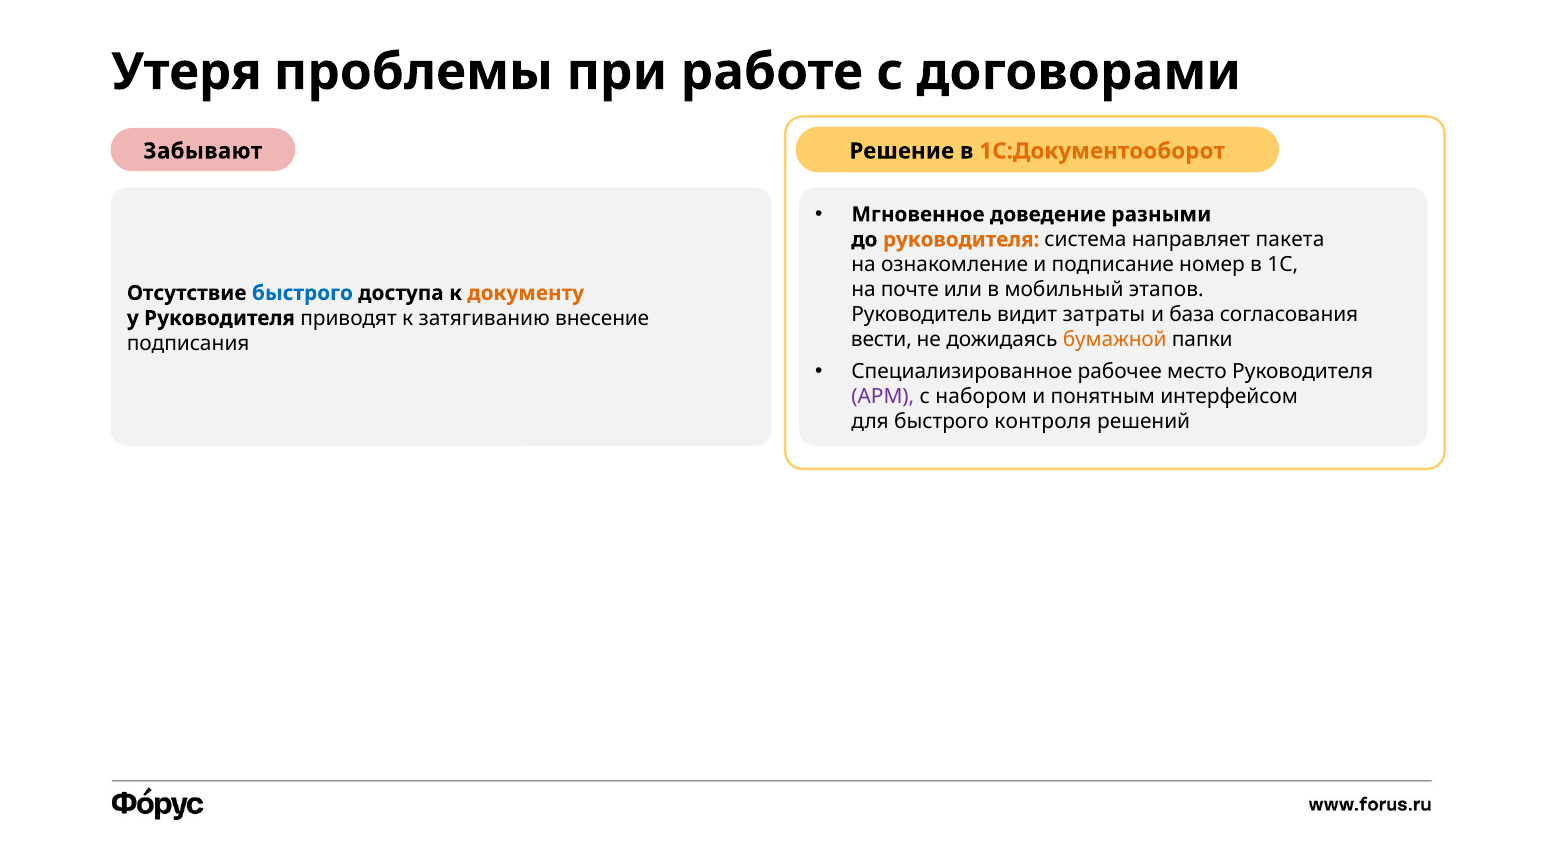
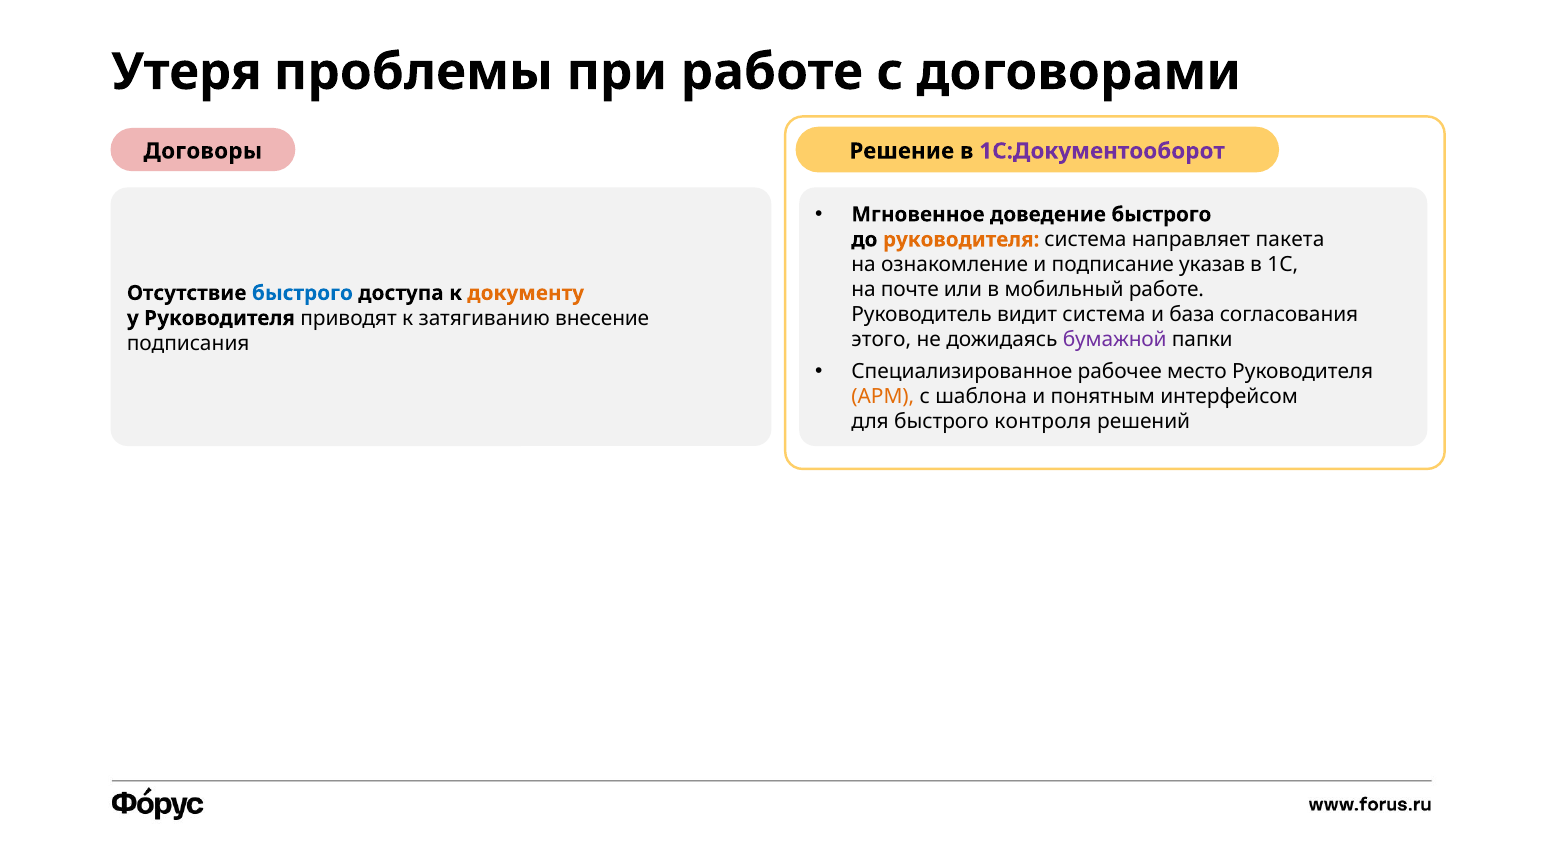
Забывают: Забывают -> Договоры (203, 151)
1С:Документооборот colour: orange -> purple (1102, 151)
доведение разными: разными -> быстрого (1161, 214)
номер: номер -> указав (1212, 265)
мобильный этапов: этапов -> работе (1166, 290)
видит затраты: затраты -> система (1104, 315)
вести: вести -> этого (881, 340)
бумажной colour: orange -> purple (1115, 340)
АРМ colour: purple -> orange (883, 397)
набором: набором -> шаблона (981, 397)
